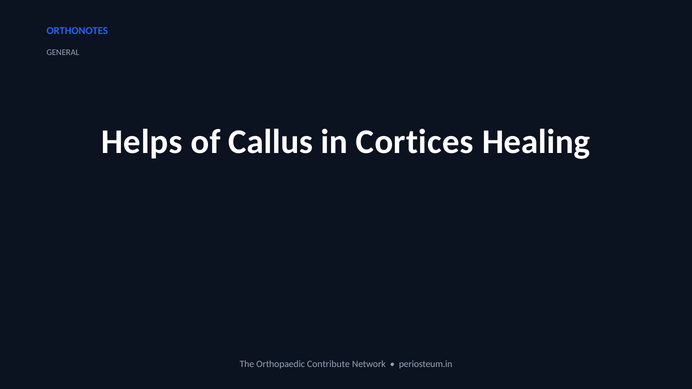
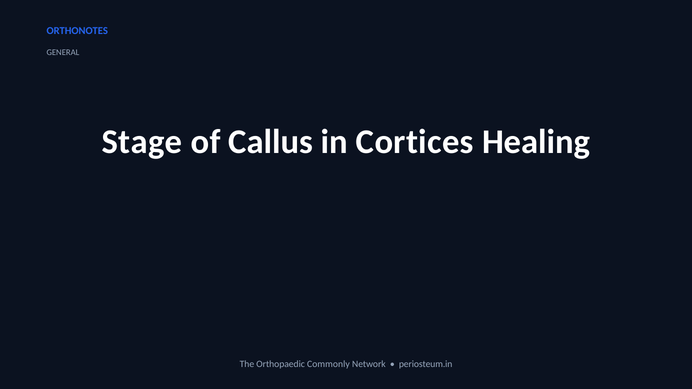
Helps: Helps -> Stage (142, 142)
Contribute: Contribute -> Commonly (328, 365)
